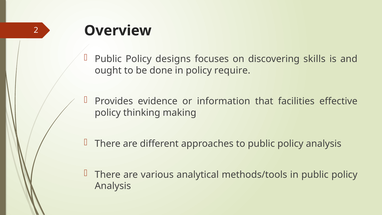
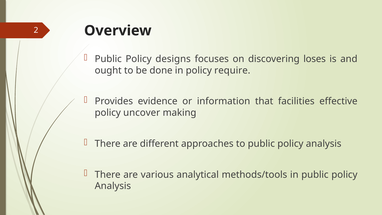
skills: skills -> loses (315, 59)
thinking: thinking -> uncover (142, 113)
